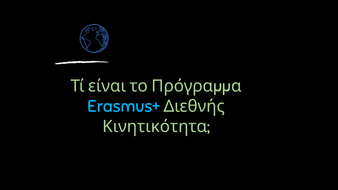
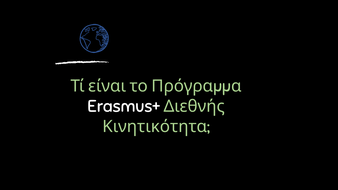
Erasmus+ colour: light blue -> white (124, 106)
